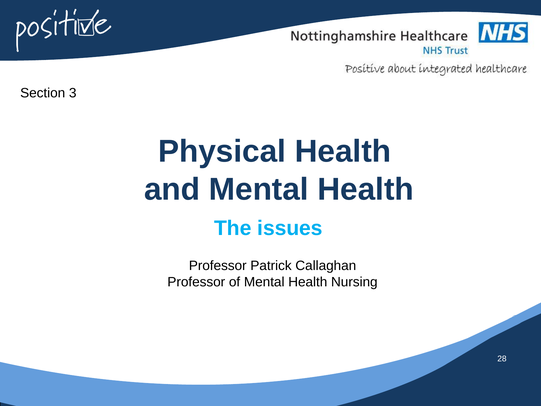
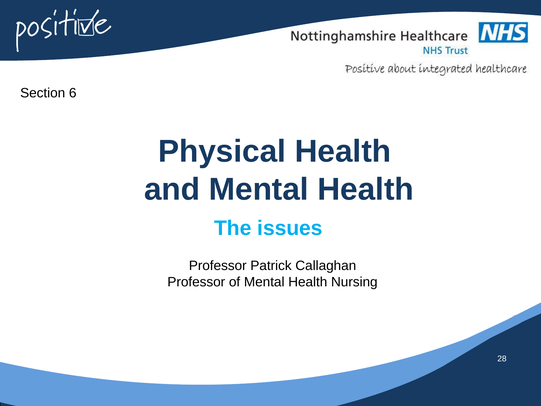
3: 3 -> 6 (73, 93)
